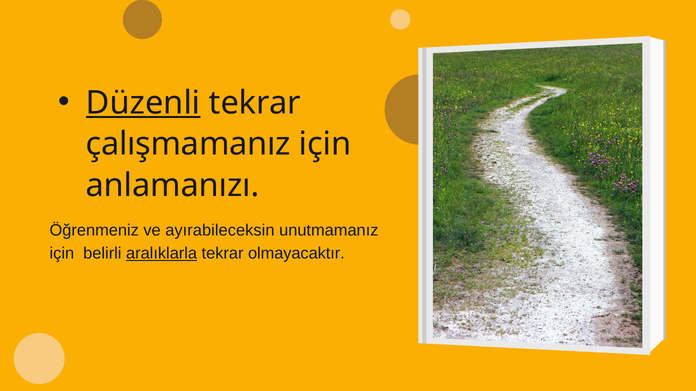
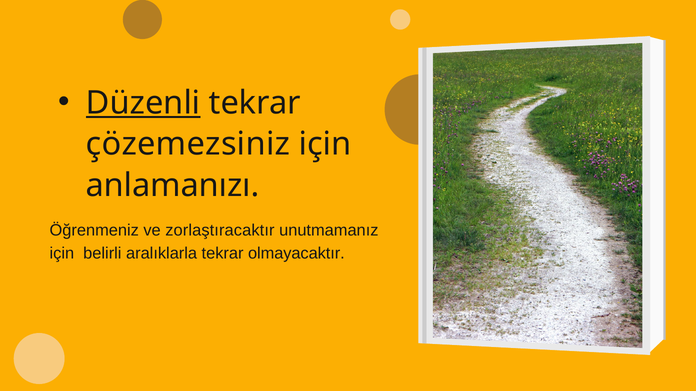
çalışmamanız: çalışmamanız -> çözemezsiniz (188, 144)
ayırabileceksin: ayırabileceksin -> zorlaştıracaktır (220, 231)
aralıklarla underline: present -> none (162, 254)
